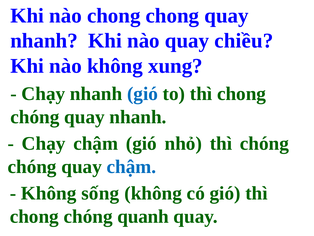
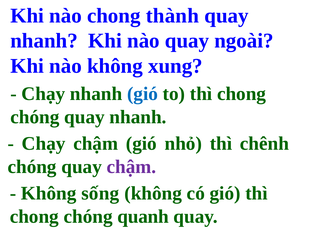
chong chong: chong -> thành (172, 16)
chiều: chiều -> ngoài (244, 41)
thì chóng: chóng -> chênh (264, 143)
chậm colour: blue -> purple (131, 166)
